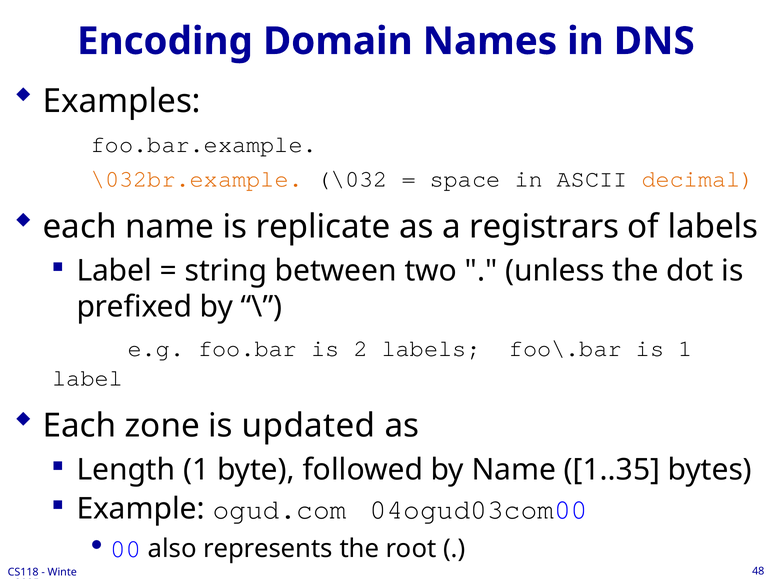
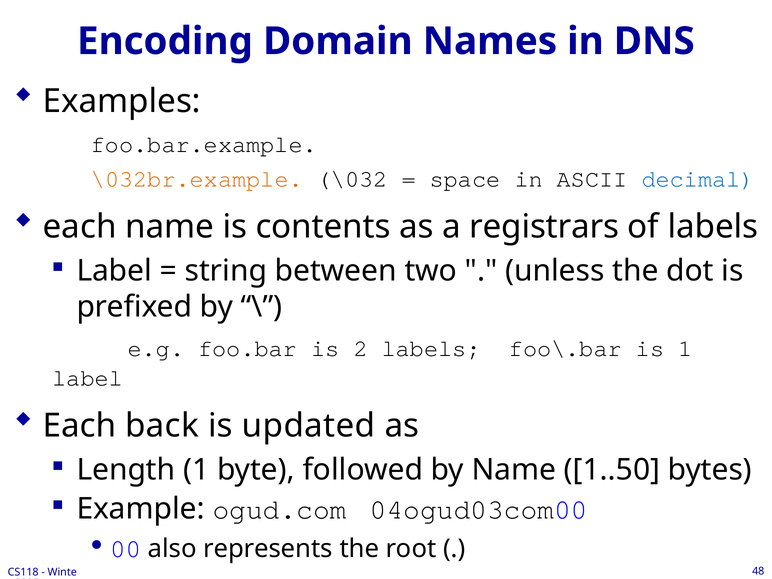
decimal colour: orange -> blue (698, 179)
replicate: replicate -> contents (323, 227)
zone: zone -> back (162, 426)
1..35: 1..35 -> 1..50 (612, 470)
